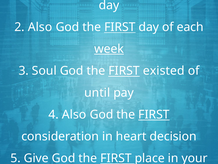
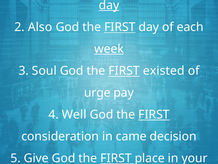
day underline: none -> present (109, 5)
until: until -> urge (97, 92)
4 Also: Also -> Well (74, 114)
in heart: heart -> came (131, 136)
